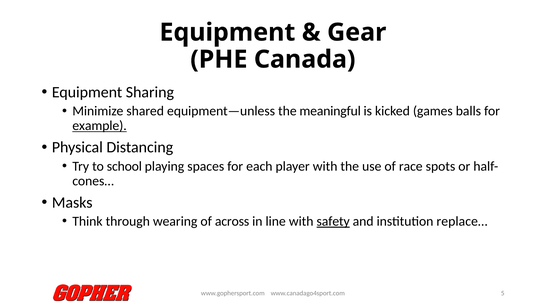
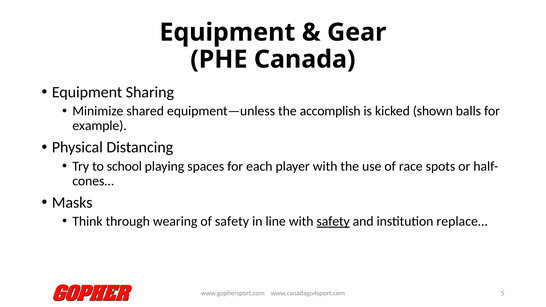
meaningful: meaningful -> accomplish (330, 111)
games: games -> shown (433, 111)
example underline: present -> none (100, 126)
of across: across -> safety (232, 221)
